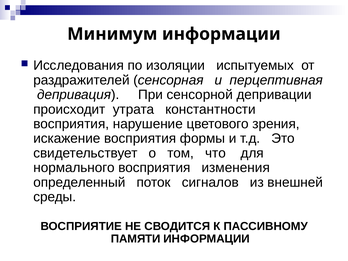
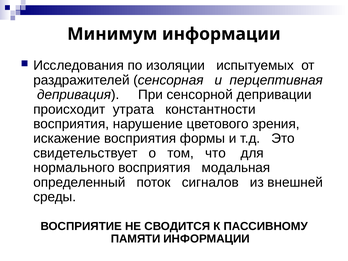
изменения: изменения -> модальная (236, 168)
